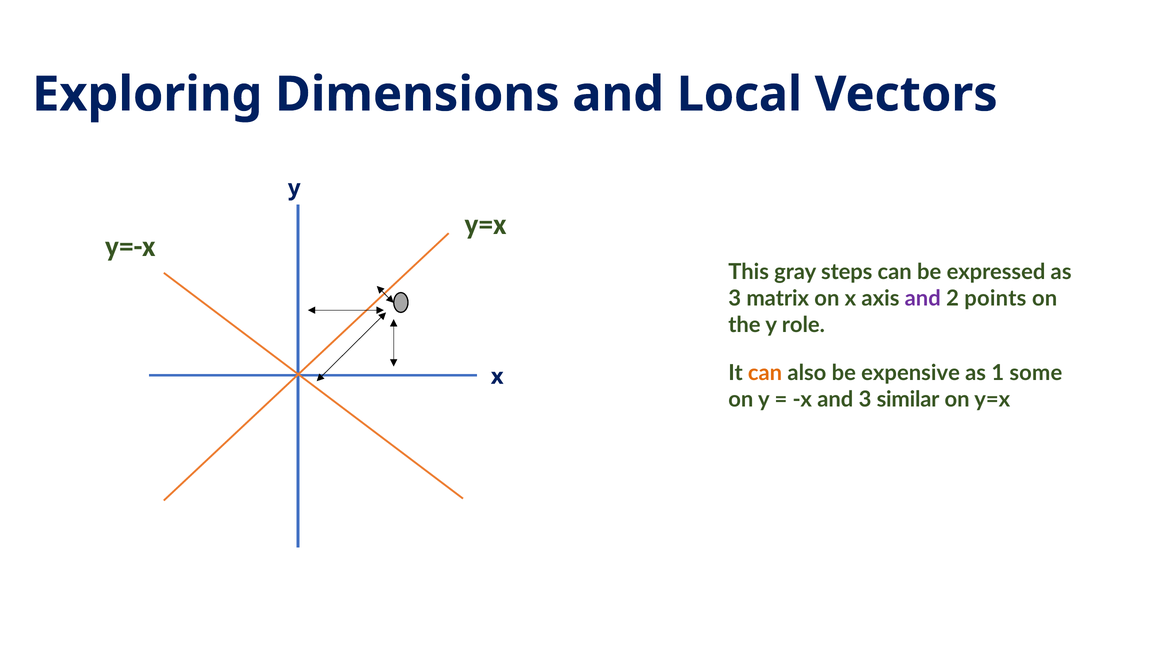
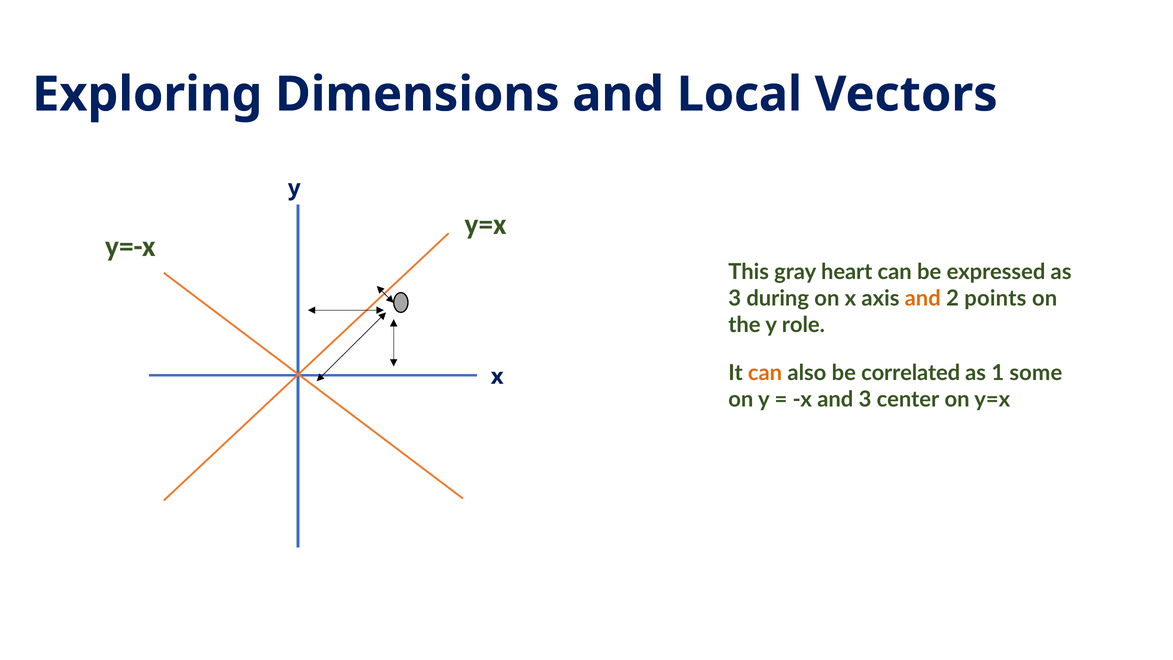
steps: steps -> heart (847, 272)
matrix: matrix -> during (778, 298)
and colour: purple -> orange (923, 298)
expensive: expensive -> correlated (911, 373)
similar: similar -> center (908, 400)
